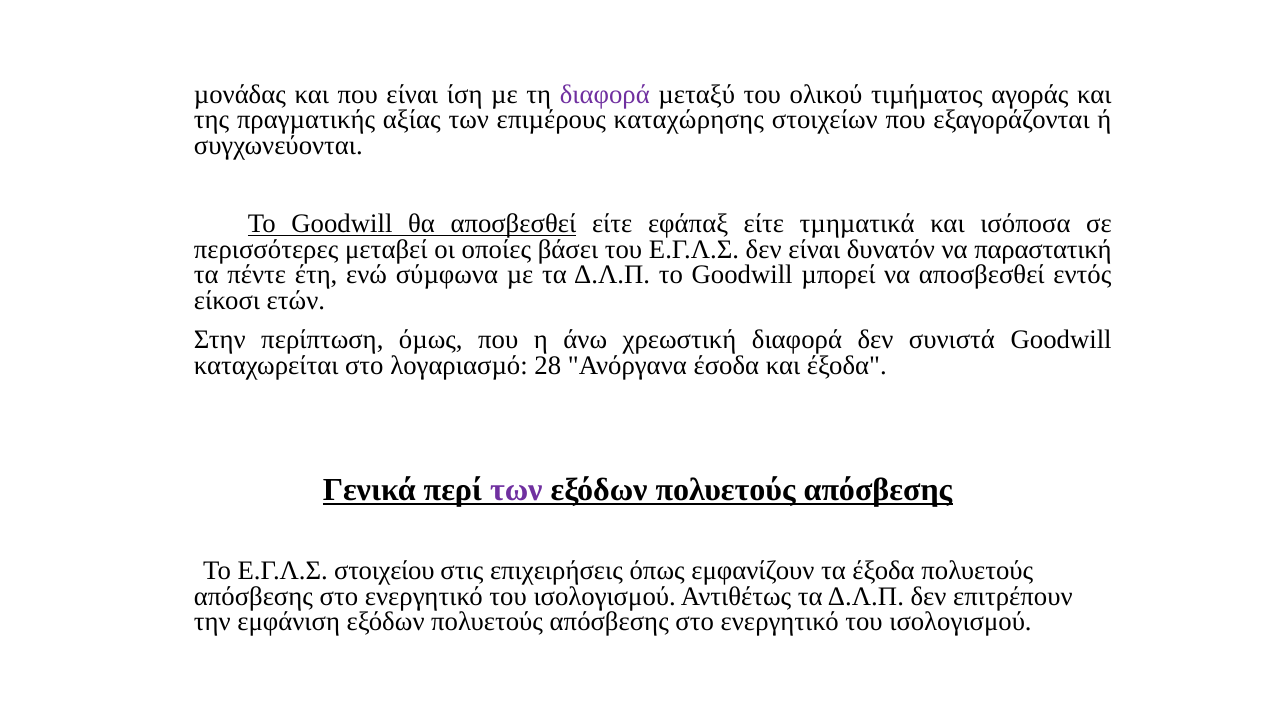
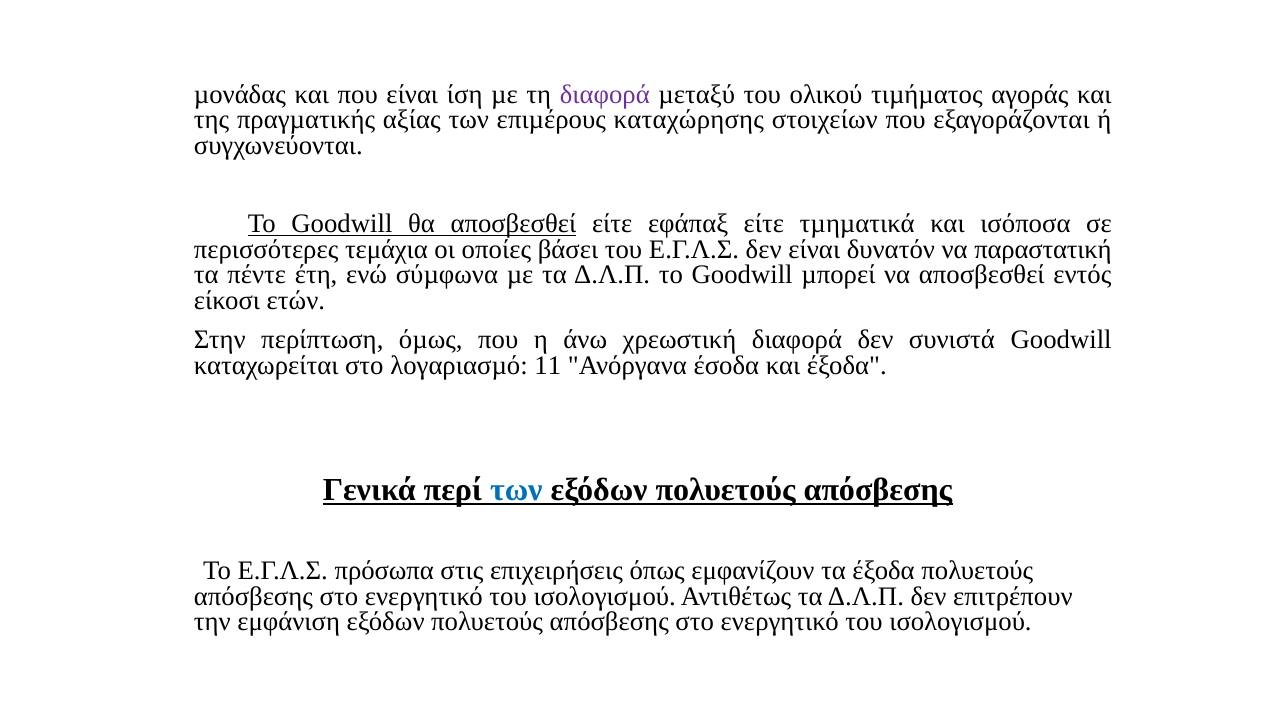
μεταβεί: μεταβεί -> τεμάχια (386, 250)
28: 28 -> 11 (548, 366)
των colour: purple -> blue (516, 490)
στοιχείου: στοιχείου -> πρόσωπα (384, 571)
